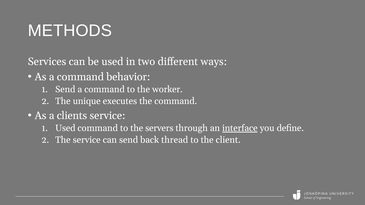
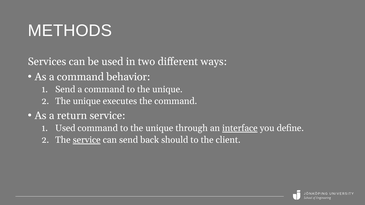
worker: worker -> unique (167, 90)
clients: clients -> return (72, 116)
servers: servers -> unique (159, 128)
service underline: none -> present (87, 140)
thread: thread -> should (175, 140)
